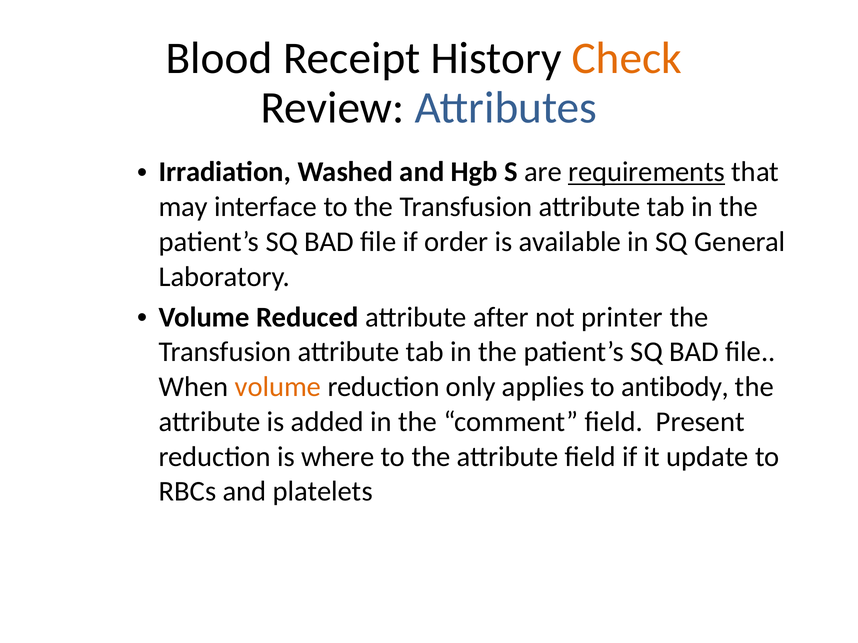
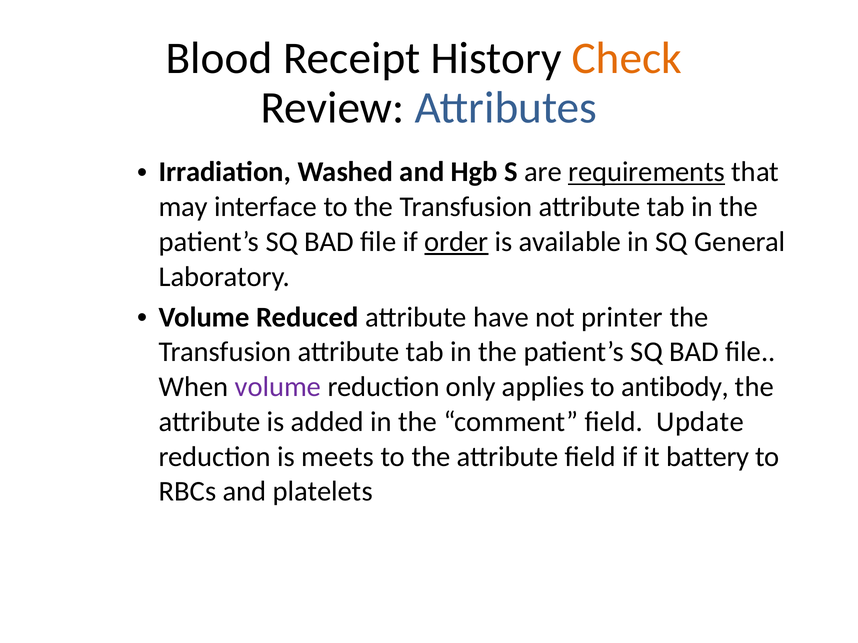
order underline: none -> present (456, 242)
after: after -> have (501, 317)
volume colour: orange -> purple (278, 387)
Present: Present -> Update (700, 422)
where: where -> meets (338, 457)
update: update -> battery (708, 457)
